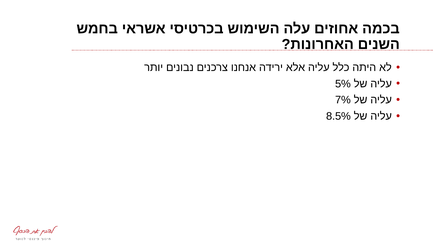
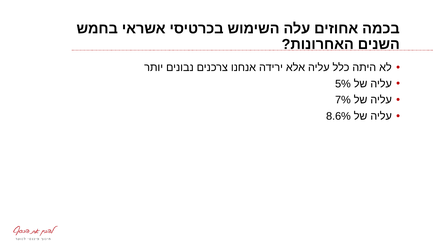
8.5%: 8.5% -> 8.6% (338, 116)
